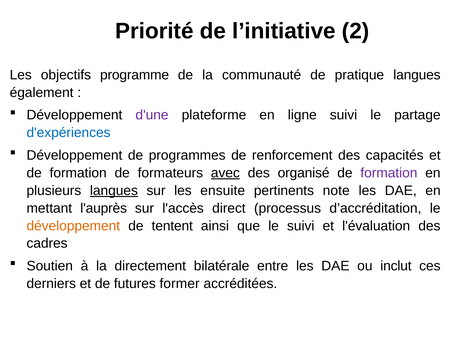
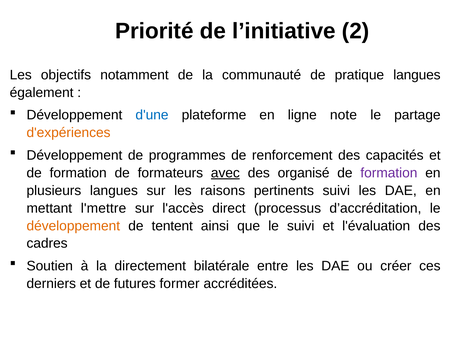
programme: programme -> notamment (134, 75)
d'une colour: purple -> blue (152, 115)
ligne suivi: suivi -> note (343, 115)
d'expériences colour: blue -> orange (69, 133)
langues underline: present -> none (114, 190)
ensuite: ensuite -> raisons (223, 190)
pertinents note: note -> suivi (336, 190)
l'auprès: l'auprès -> l'mettre (103, 208)
inclut: inclut -> créer (396, 266)
